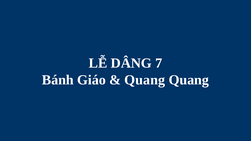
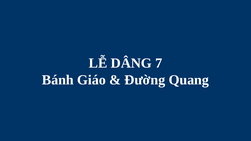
Quang: Quang -> Đường (145, 80)
